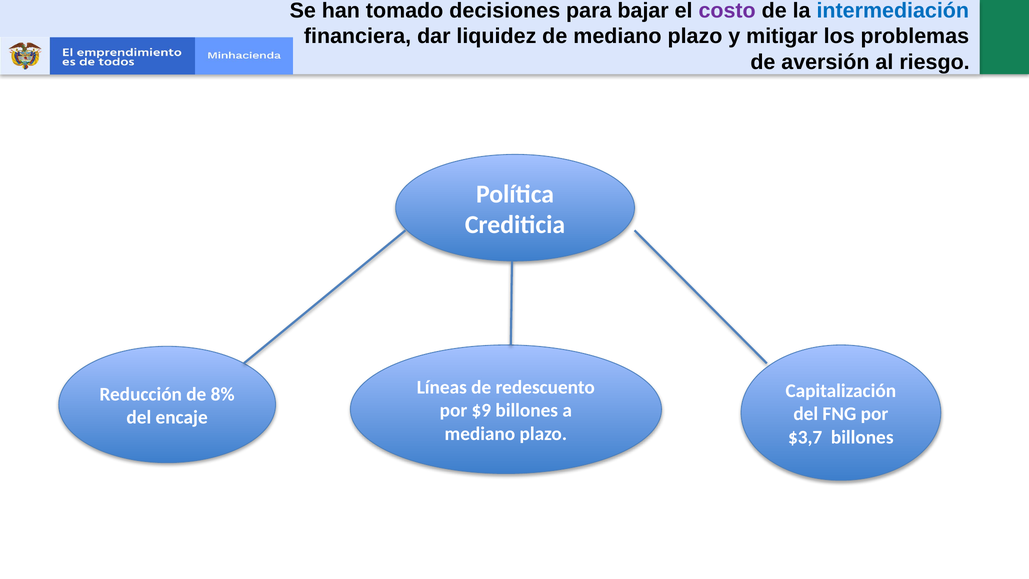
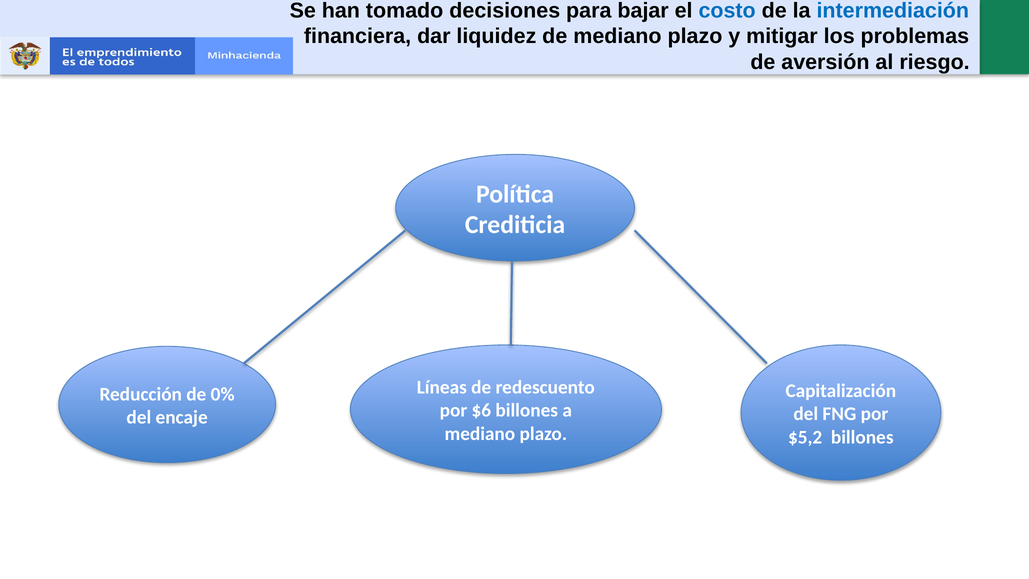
costo colour: purple -> blue (727, 10)
8%: 8% -> 0% (223, 394)
$9: $9 -> $6 (481, 410)
$3,7: $3,7 -> $5,2 (805, 437)
